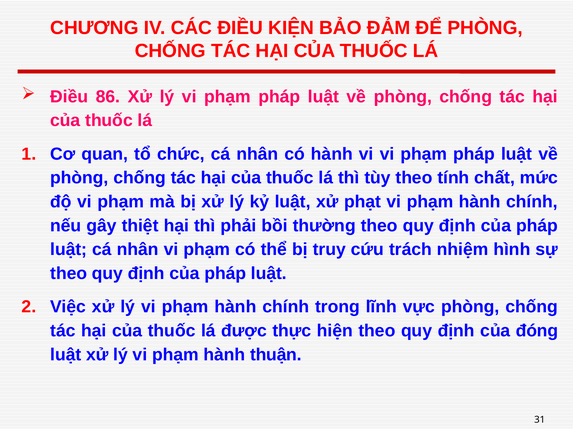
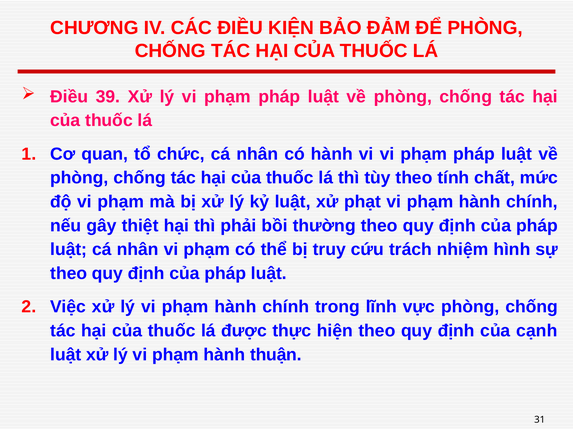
86: 86 -> 39 (108, 97)
đóng: đóng -> cạnh (537, 331)
